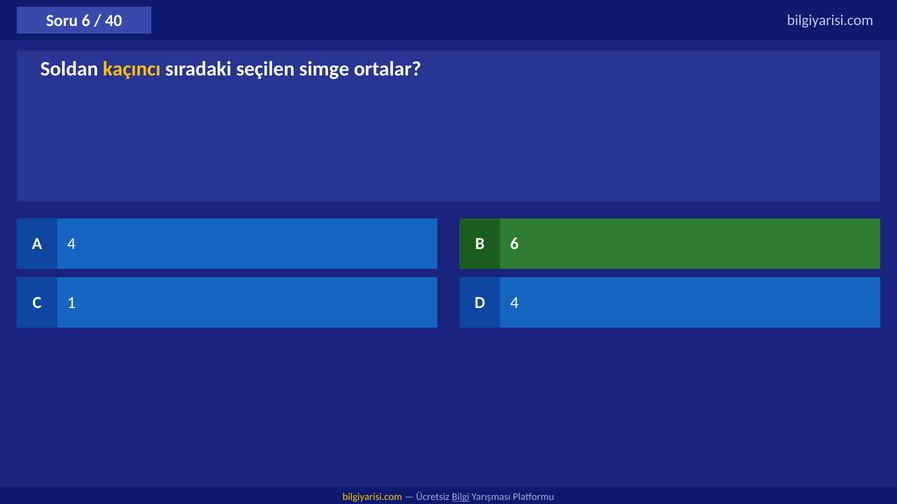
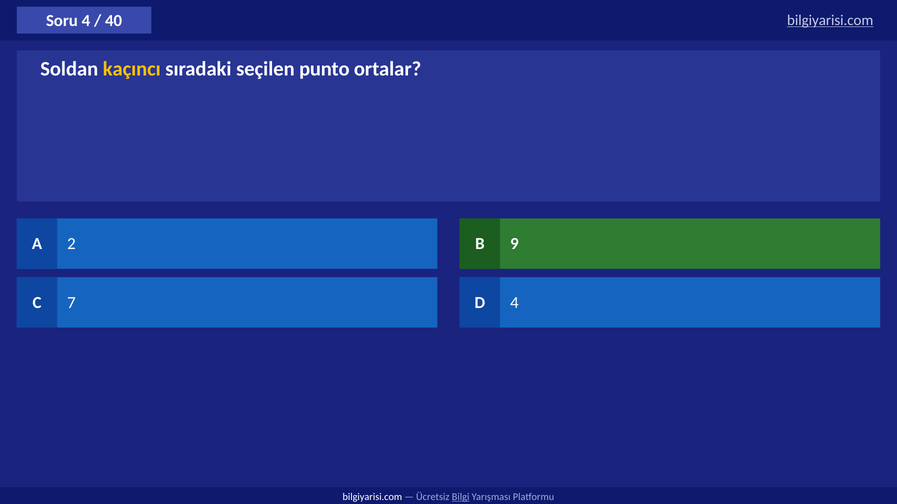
Soru 6: 6 -> 4 (86, 21)
bilgiyarisi.com underline: none -> present (830, 20)
simge: simge -> punto (324, 69)
A 4: 4 -> 2 (72, 244)
B 6: 6 -> 9 (514, 244)
1: 1 -> 7 (72, 303)
bilgiyarisi.com colour: yellow -> white (372, 498)
